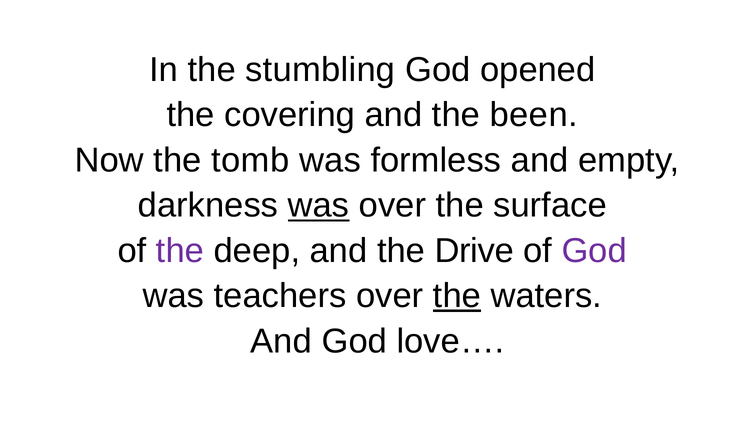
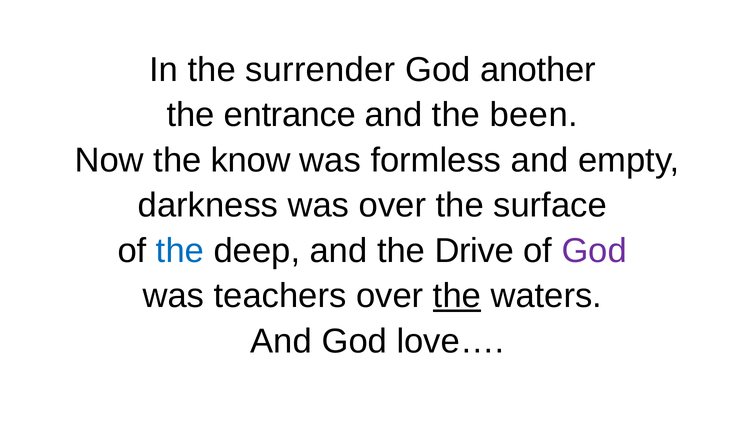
stumbling: stumbling -> surrender (320, 70)
opened: opened -> another (538, 70)
covering: covering -> entrance (290, 115)
tomb: tomb -> know (251, 160)
was underline: present -> none (319, 206)
the colour: purple -> blue (180, 251)
